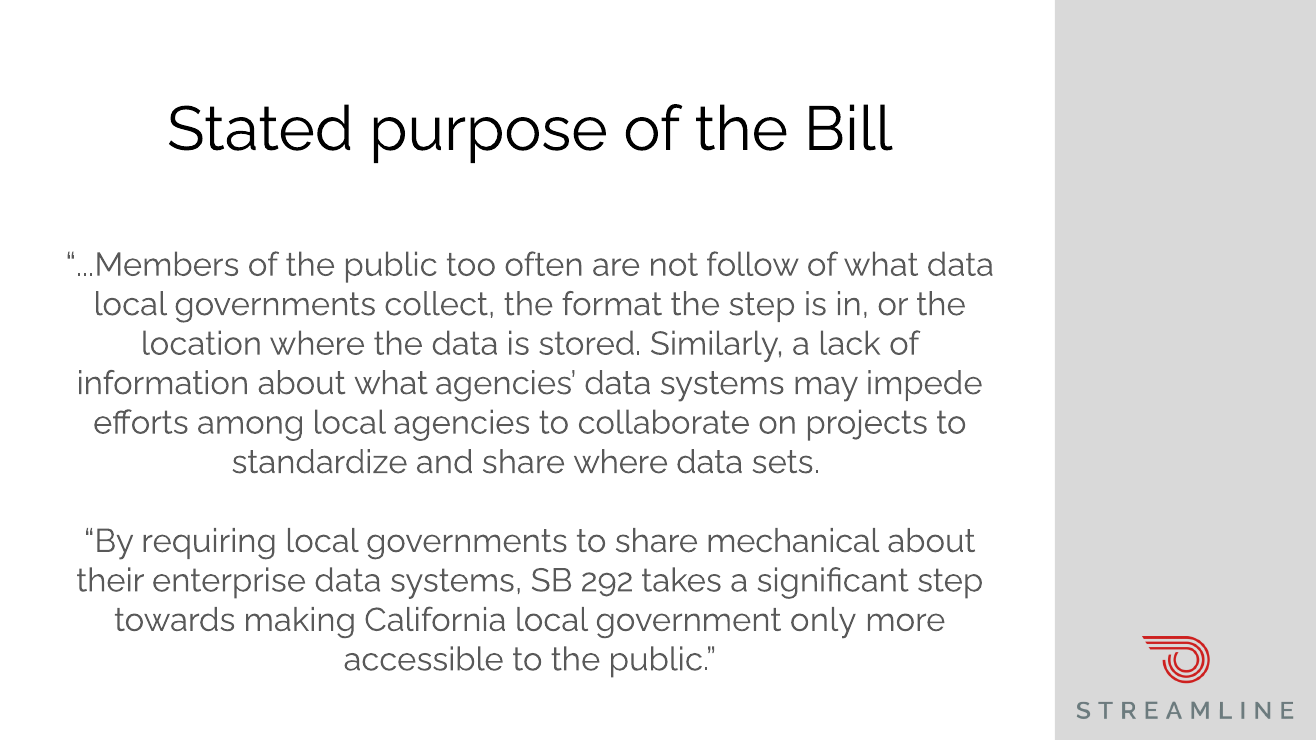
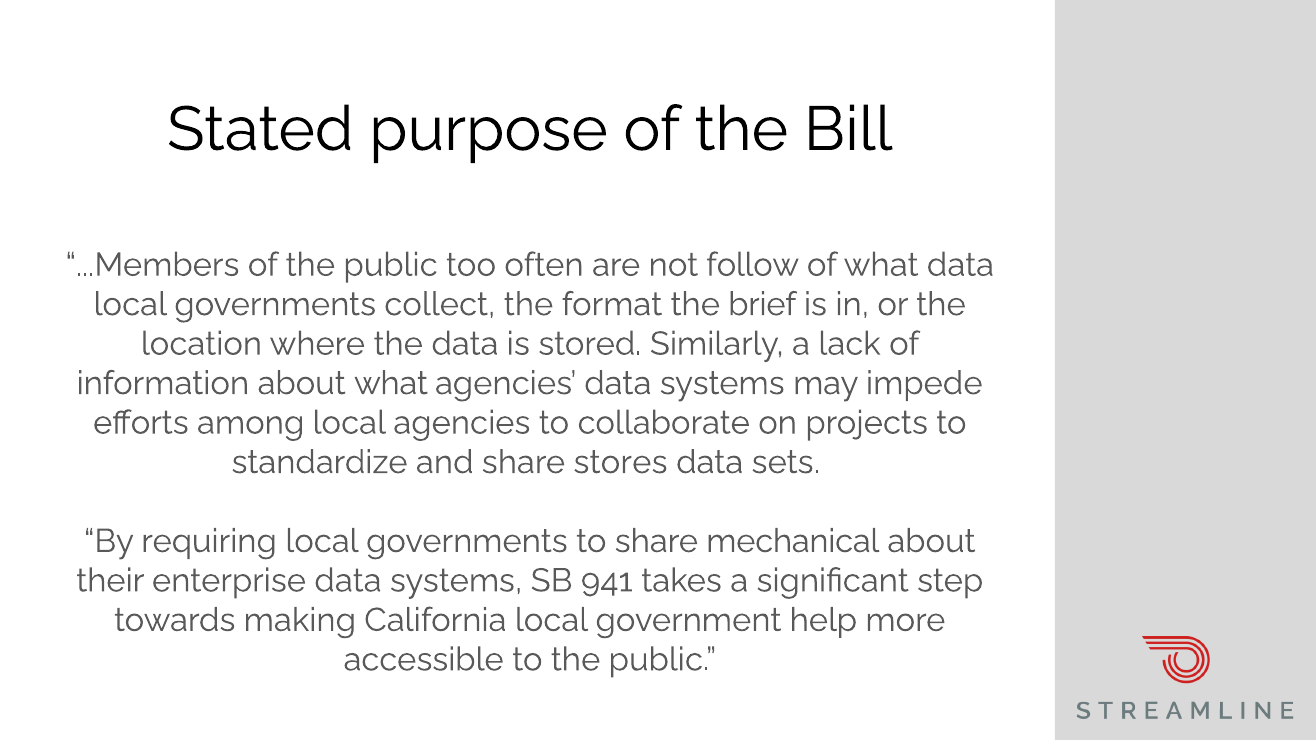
the step: step -> brief (762, 304)
share where: where -> stores (620, 462)
292: 292 -> 941 (607, 581)
only: only -> help (823, 620)
